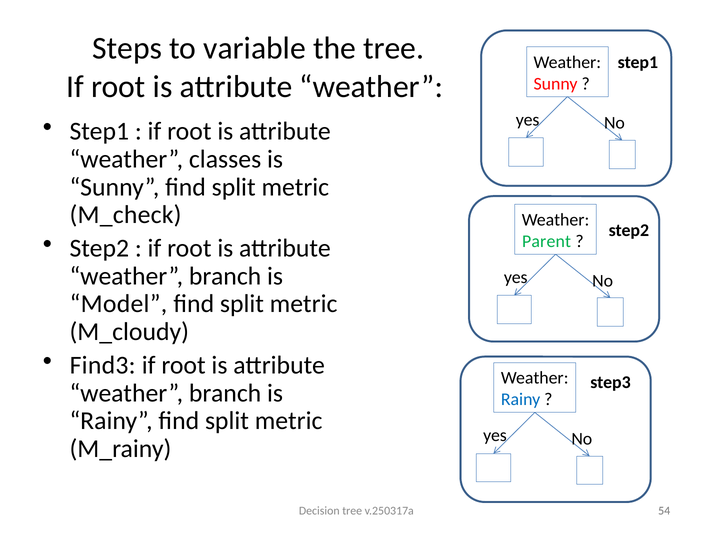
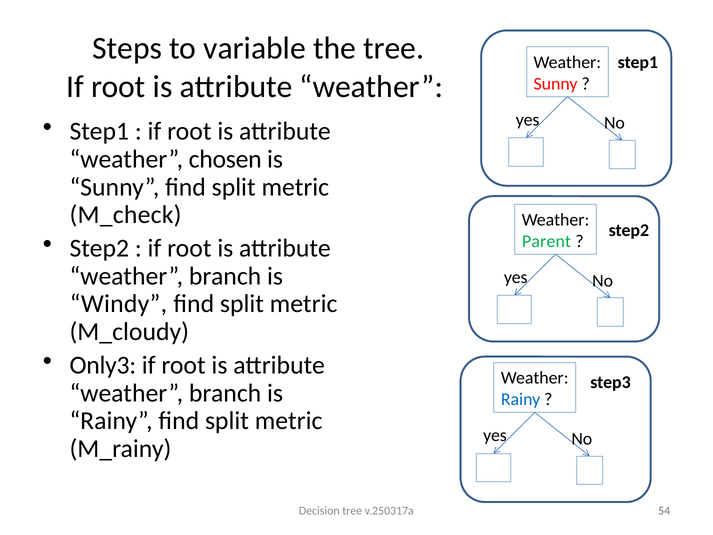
classes: classes -> chosen (225, 159)
Model: Model -> Windy (118, 304)
Find3: Find3 -> Only3 (103, 365)
